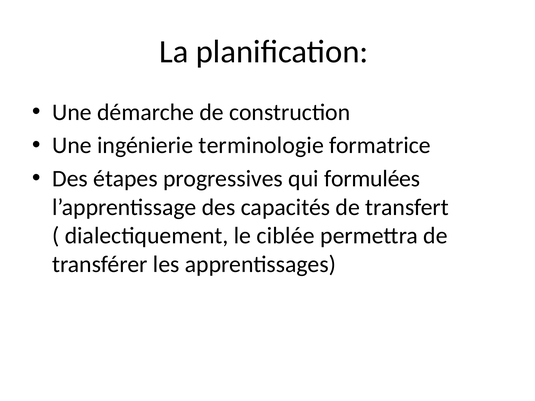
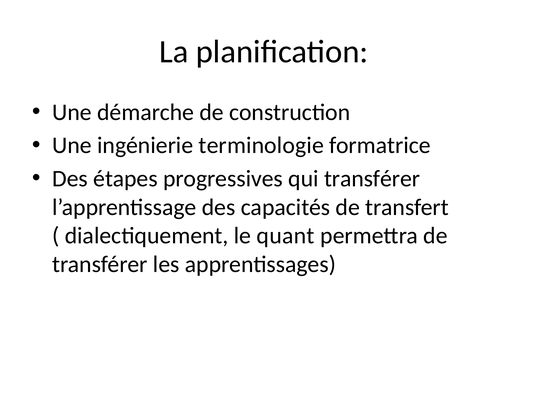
qui formulées: formulées -> transférer (372, 179)
ciblée: ciblée -> quant (286, 236)
